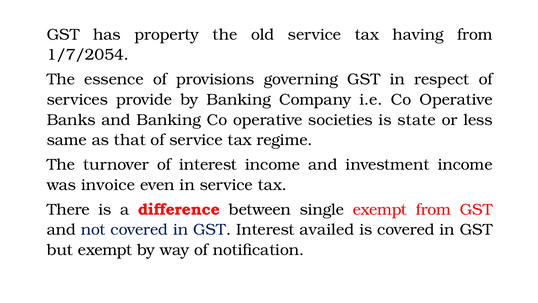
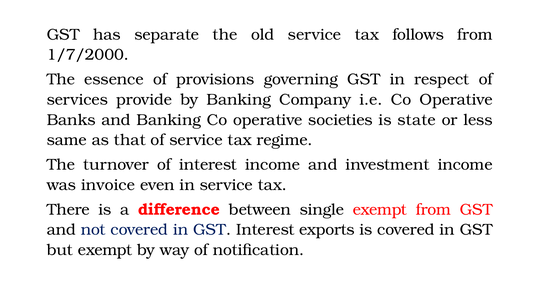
property: property -> separate (167, 35)
having: having -> follows (418, 35)
1/7/2054: 1/7/2054 -> 1/7/2000 (88, 55)
availed: availed -> exports (327, 229)
